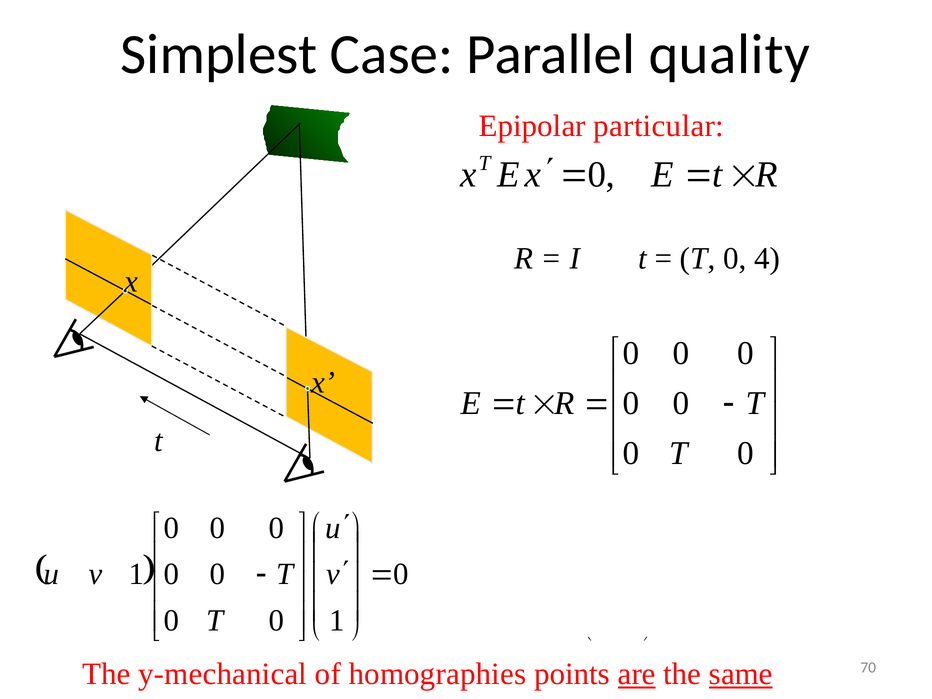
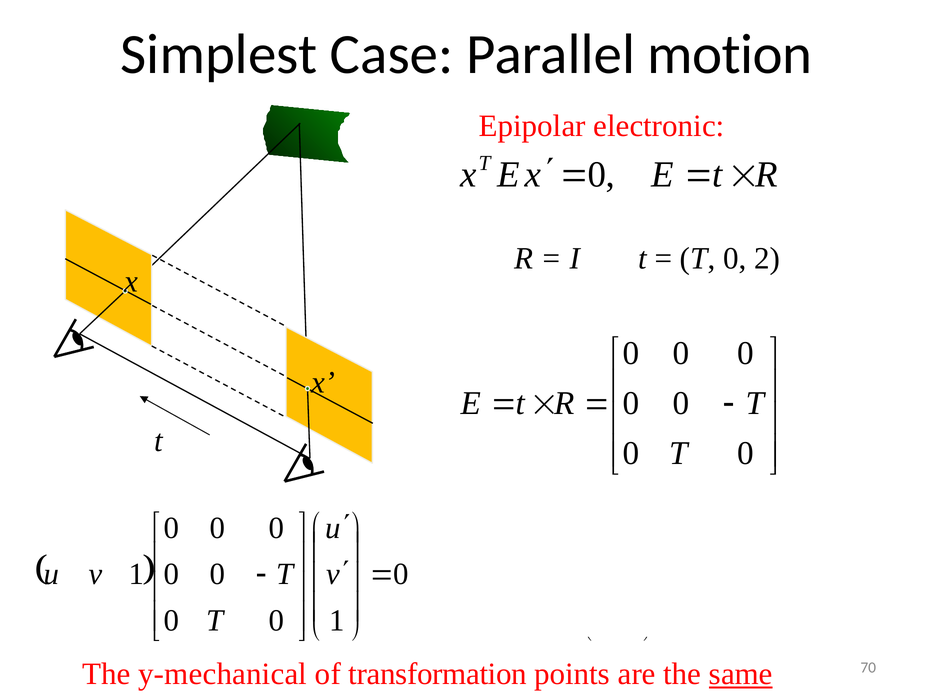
quality: quality -> motion (730, 54)
particular: particular -> electronic (659, 126)
4: 4 -> 2 (767, 258)
homographies: homographies -> transformation (438, 674)
are underline: present -> none (637, 674)
